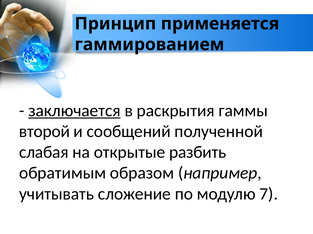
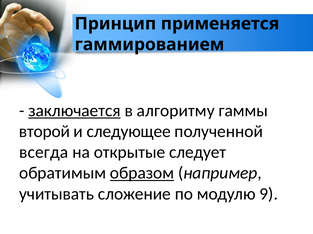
раскрытия: раскрытия -> алгоритму (176, 111)
сообщений: сообщений -> следующее (129, 132)
слабая: слабая -> всегда (44, 153)
разбить: разбить -> следует (198, 153)
образом underline: none -> present (142, 174)
7: 7 -> 9 (269, 194)
